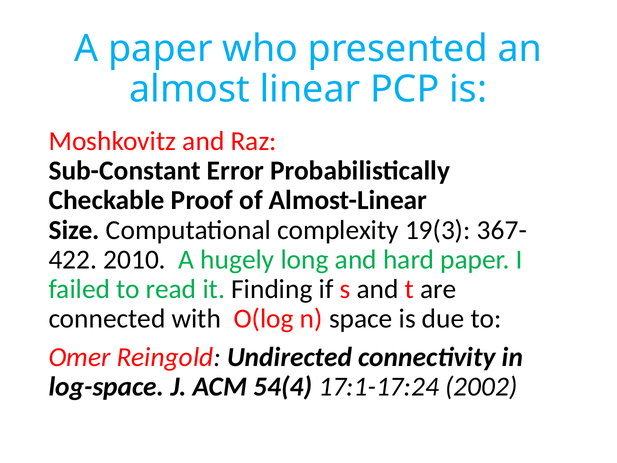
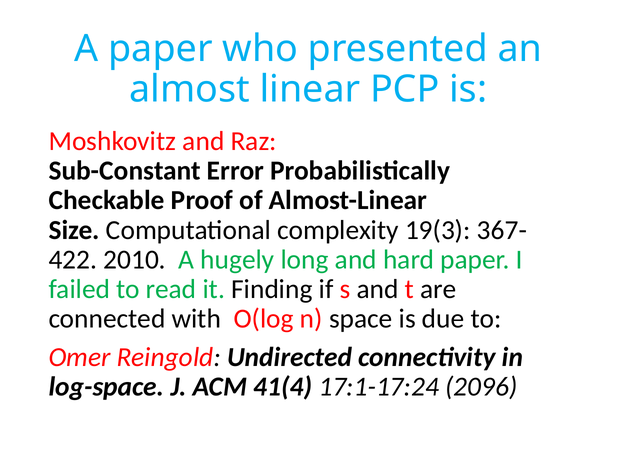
54(4: 54(4 -> 41(4 (283, 387)
2002: 2002 -> 2096 (481, 387)
